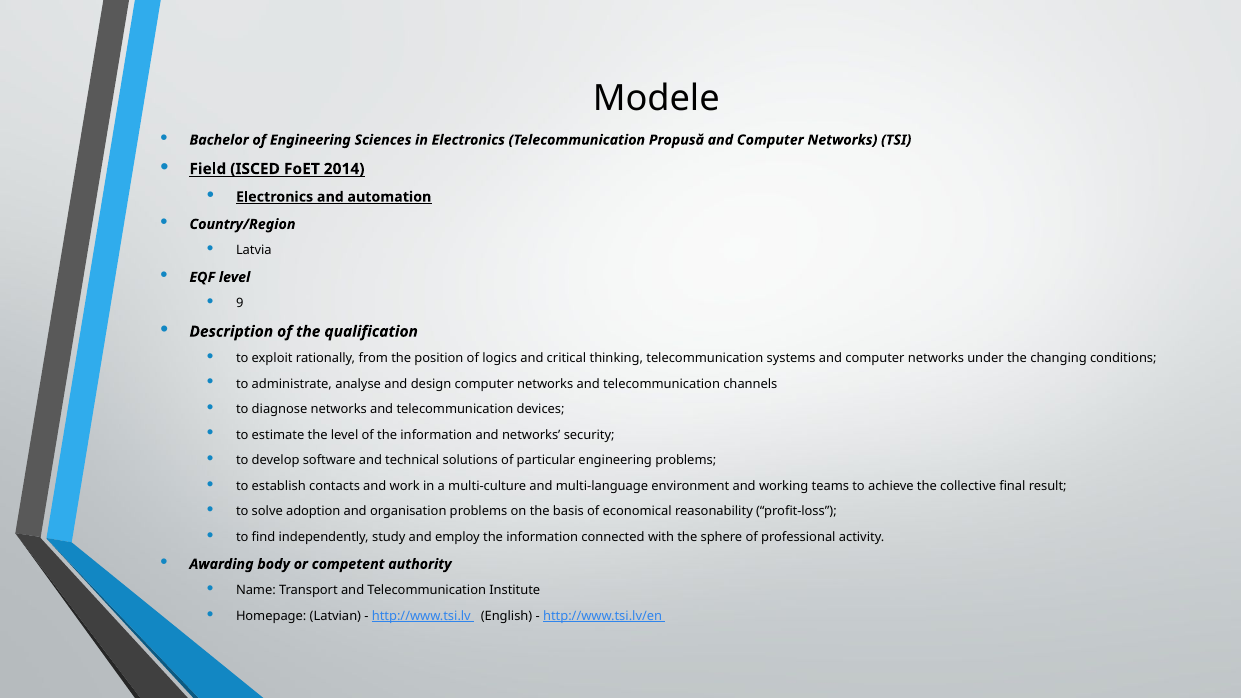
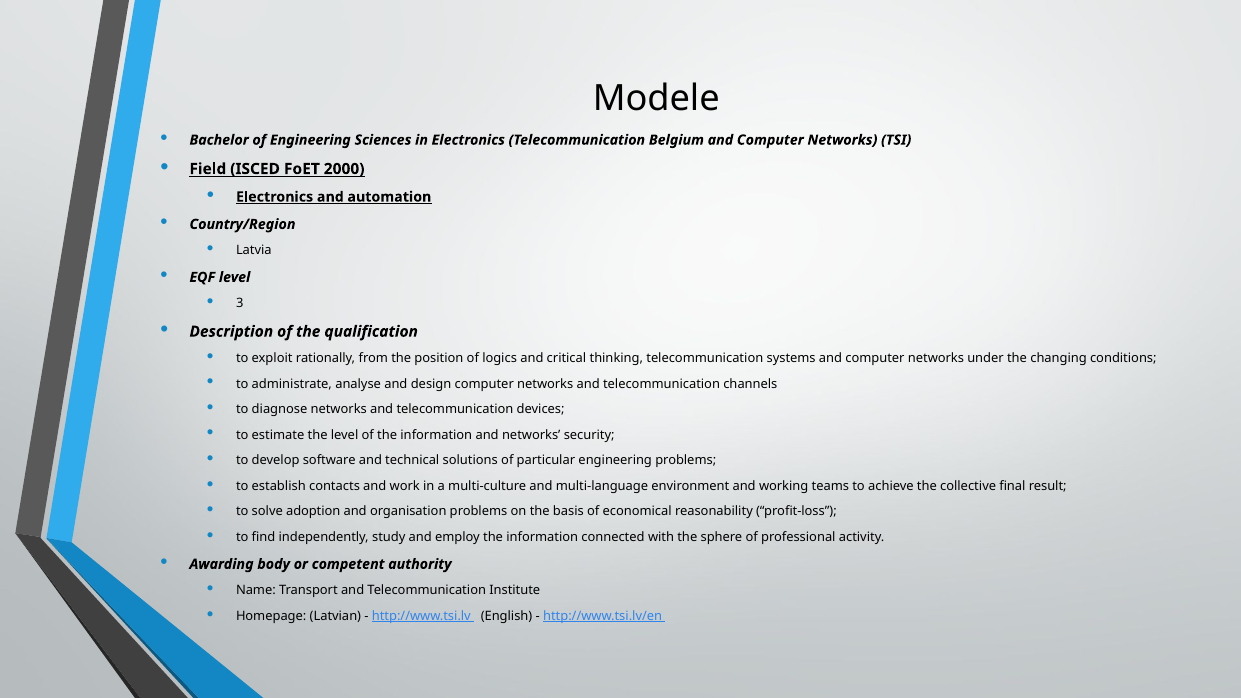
Propusă: Propusă -> Belgium (676, 140)
2014: 2014 -> 2000 (344, 169)
9: 9 -> 3 (240, 303)
